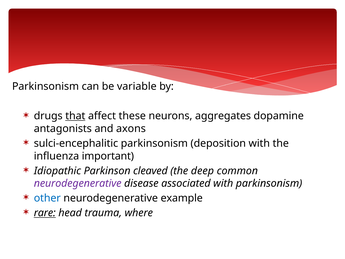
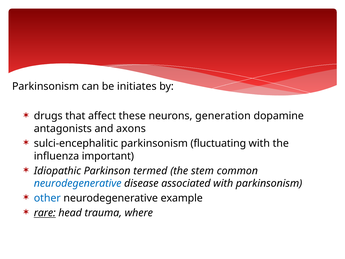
variable: variable -> initiates (137, 86)
that underline: present -> none (75, 116)
aggregates: aggregates -> generation (223, 116)
deposition: deposition -> fluctuating (218, 143)
cleaved: cleaved -> termed (150, 171)
deep: deep -> stem (202, 171)
neurodegenerative colour: purple -> blue (78, 183)
